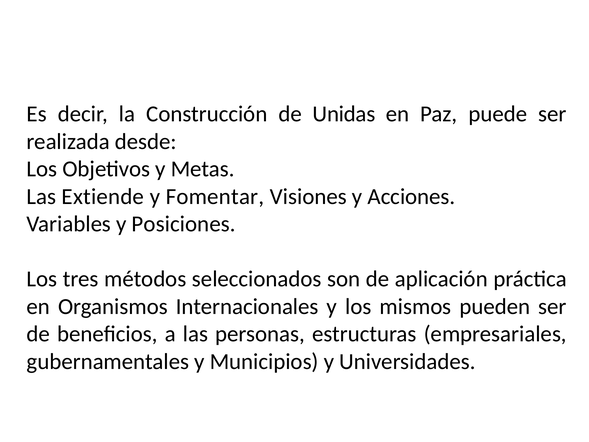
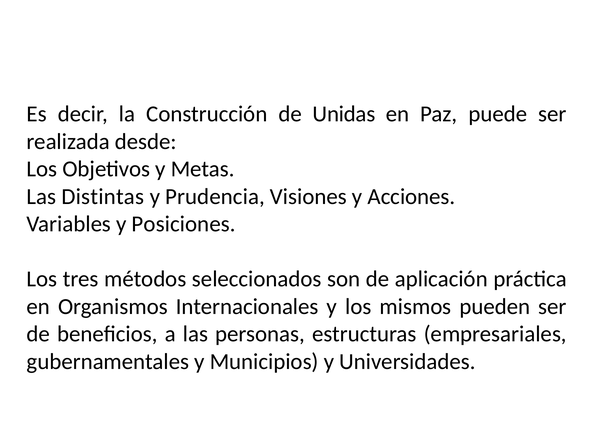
Extiende: Extiende -> Distintas (103, 196)
Fomentar: Fomentar -> Prudencia (215, 196)
